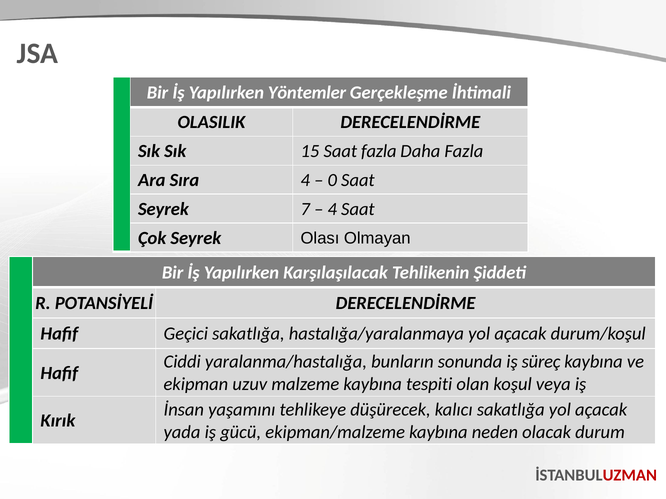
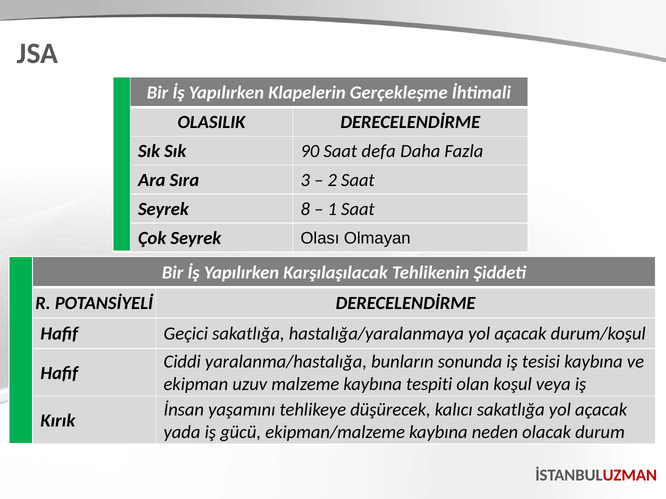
Yöntemler: Yöntemler -> Klapelerin (307, 93)
15: 15 -> 90 (310, 151)
Saat fazla: fazla -> defa (379, 151)
Sıra 4: 4 -> 3 (305, 180)
0: 0 -> 2 (332, 180)
7: 7 -> 8 (305, 209)
4: 4 -> 1 (332, 209)
süreç: süreç -> tesisi (541, 362)
